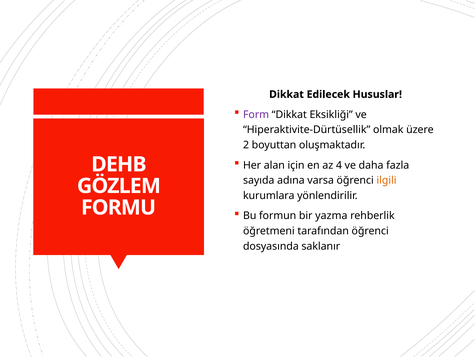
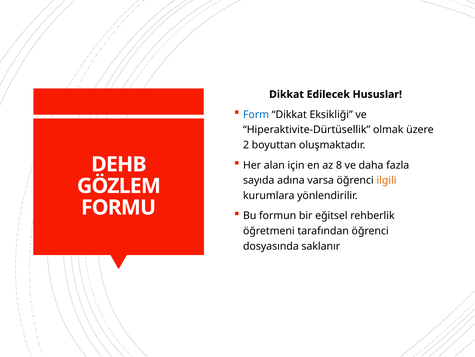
Form colour: purple -> blue (256, 114)
4: 4 -> 8 (339, 165)
yazma: yazma -> eğitsel (331, 215)
